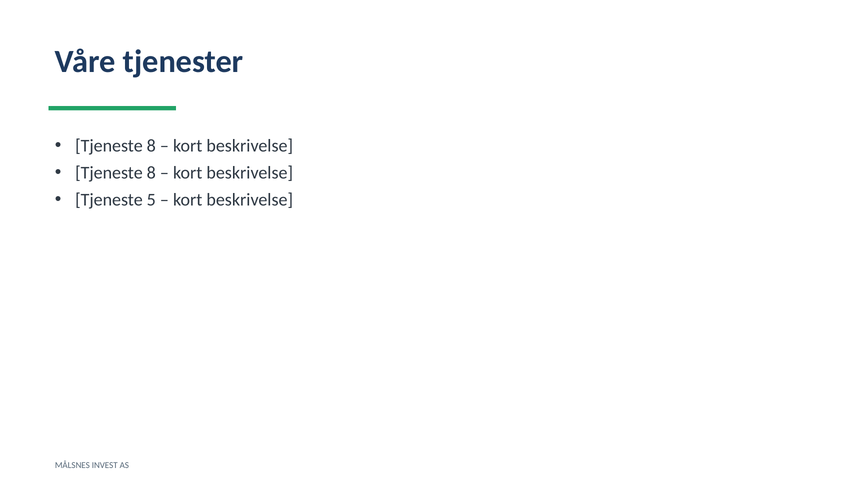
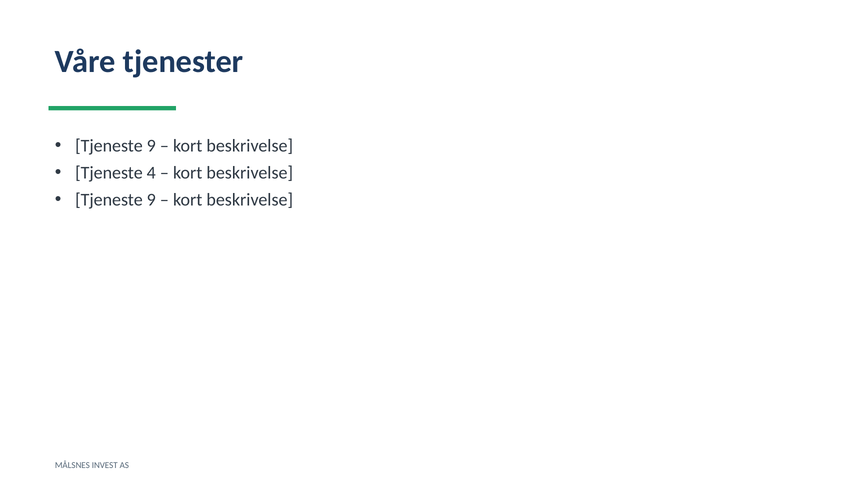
8: 8 -> 9 (151, 146)
8: 8 -> 4 (151, 173)
5: 5 -> 9 (151, 200)
